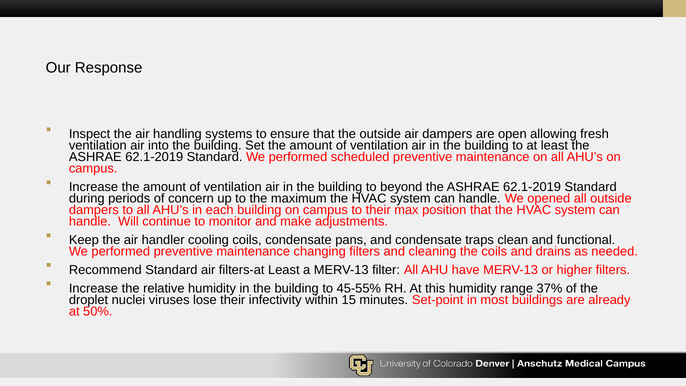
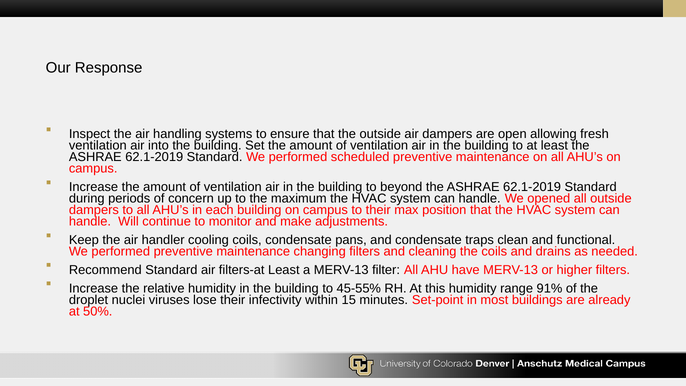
37%: 37% -> 91% (549, 288)
